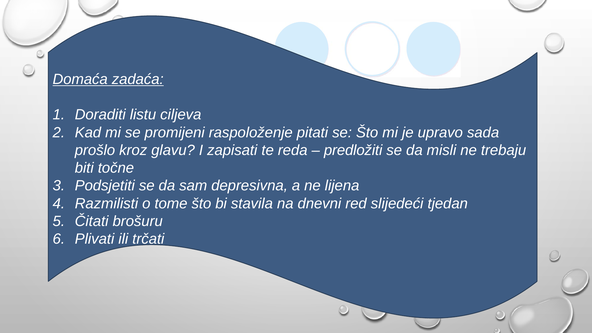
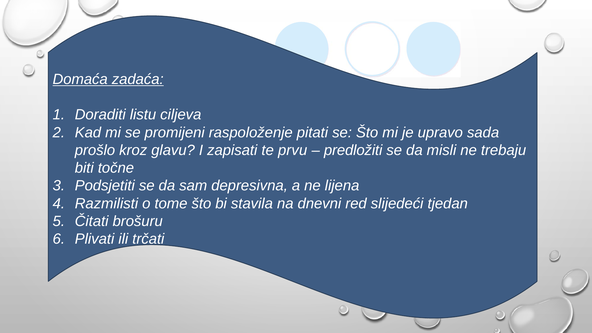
reda: reda -> prvu (293, 150)
